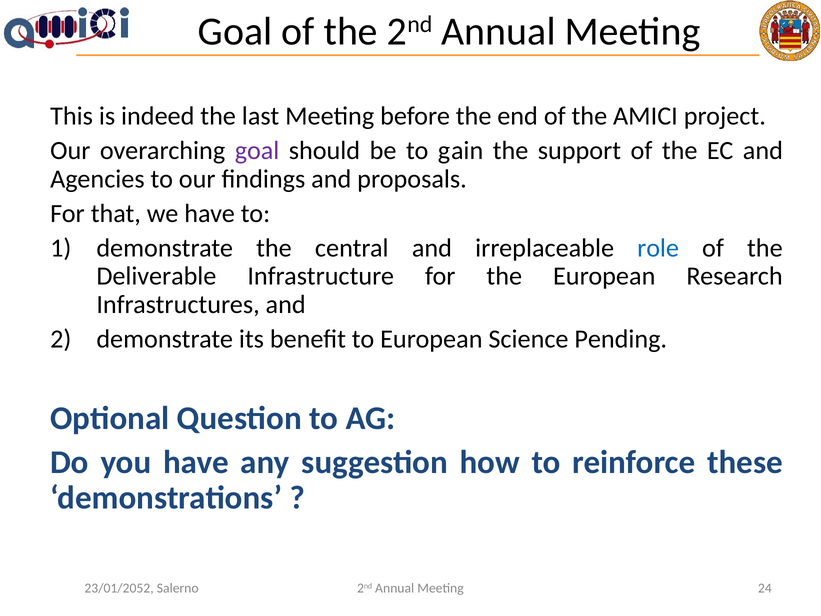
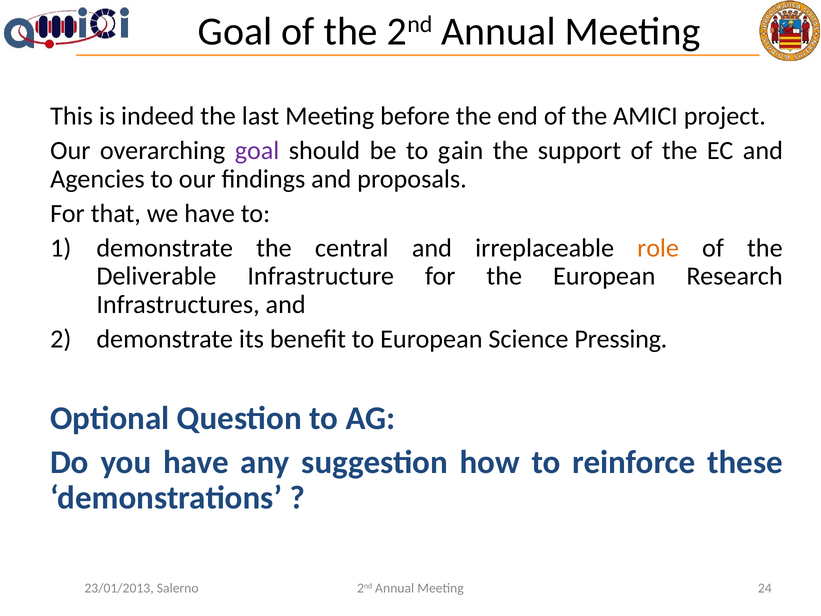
role colour: blue -> orange (658, 248)
Pending: Pending -> Pressing (621, 339)
23/01/2052: 23/01/2052 -> 23/01/2013 (119, 588)
